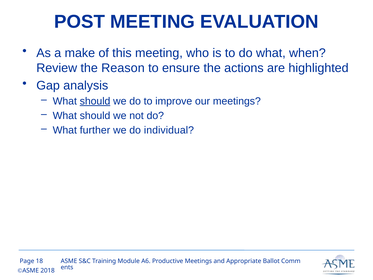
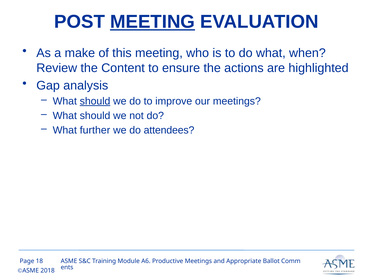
MEETING underline: none -> present (153, 22)
Reason: Reason -> Content (123, 68)
individual: individual -> attendees (169, 130)
